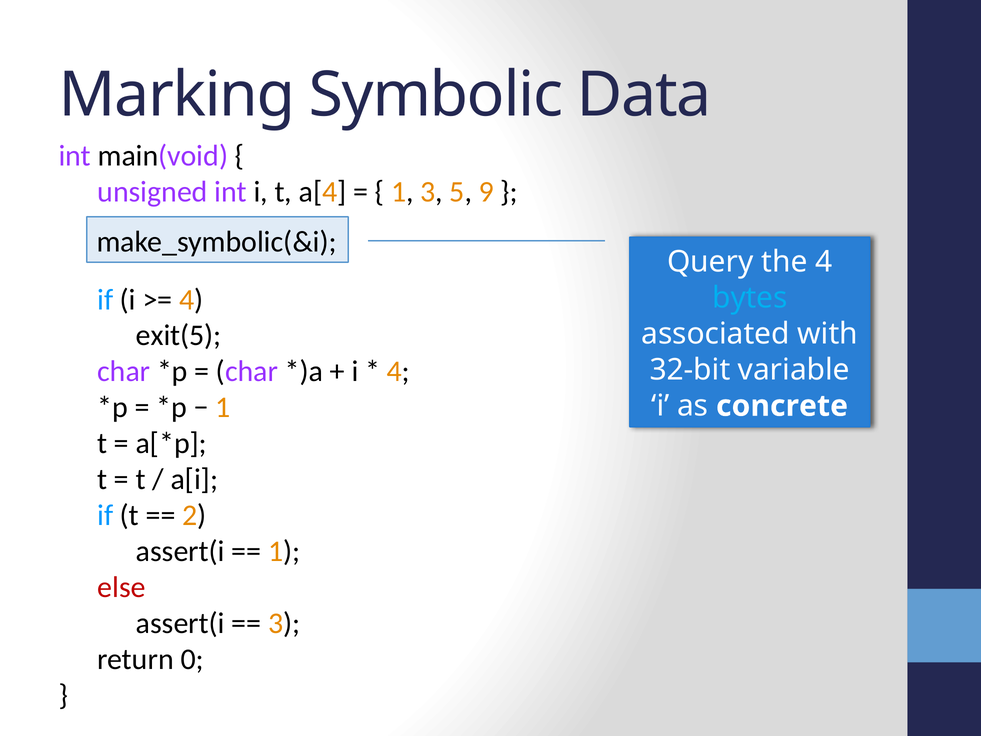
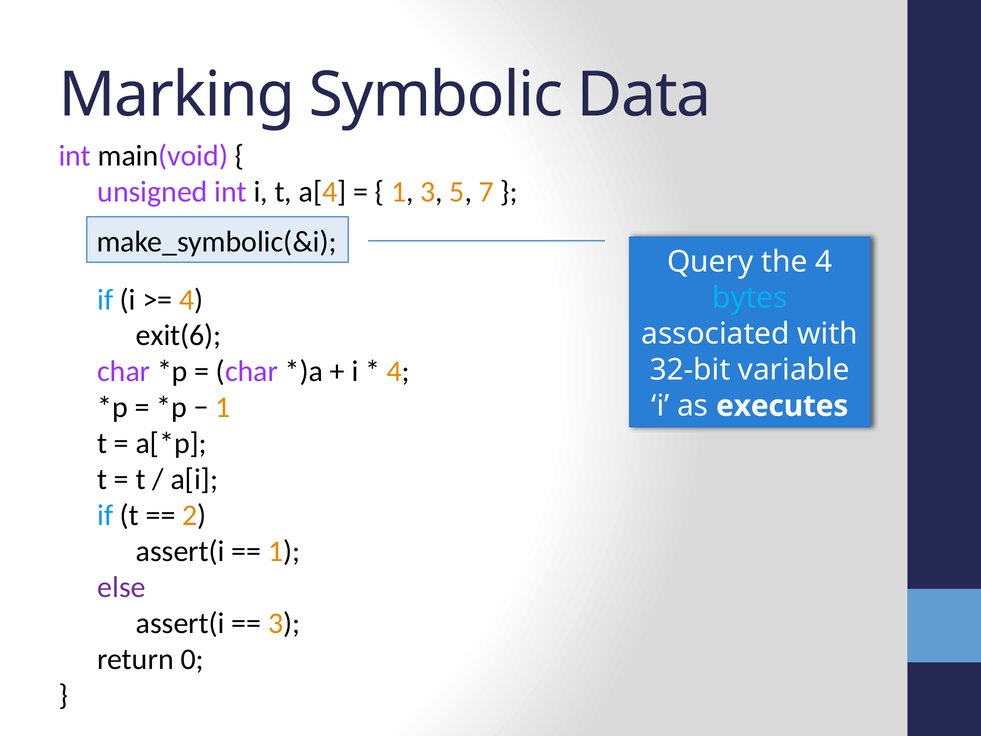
9: 9 -> 7 (486, 192)
exit(5: exit(5 -> exit(6 (179, 335)
concrete: concrete -> executes (782, 406)
else colour: red -> purple (121, 587)
